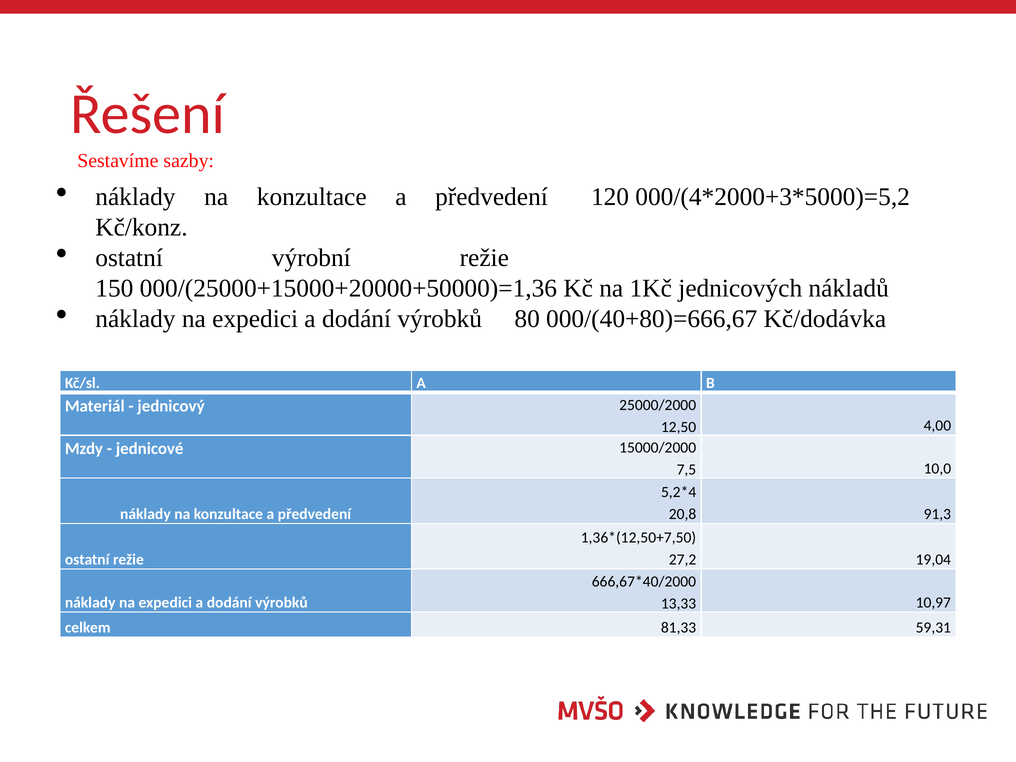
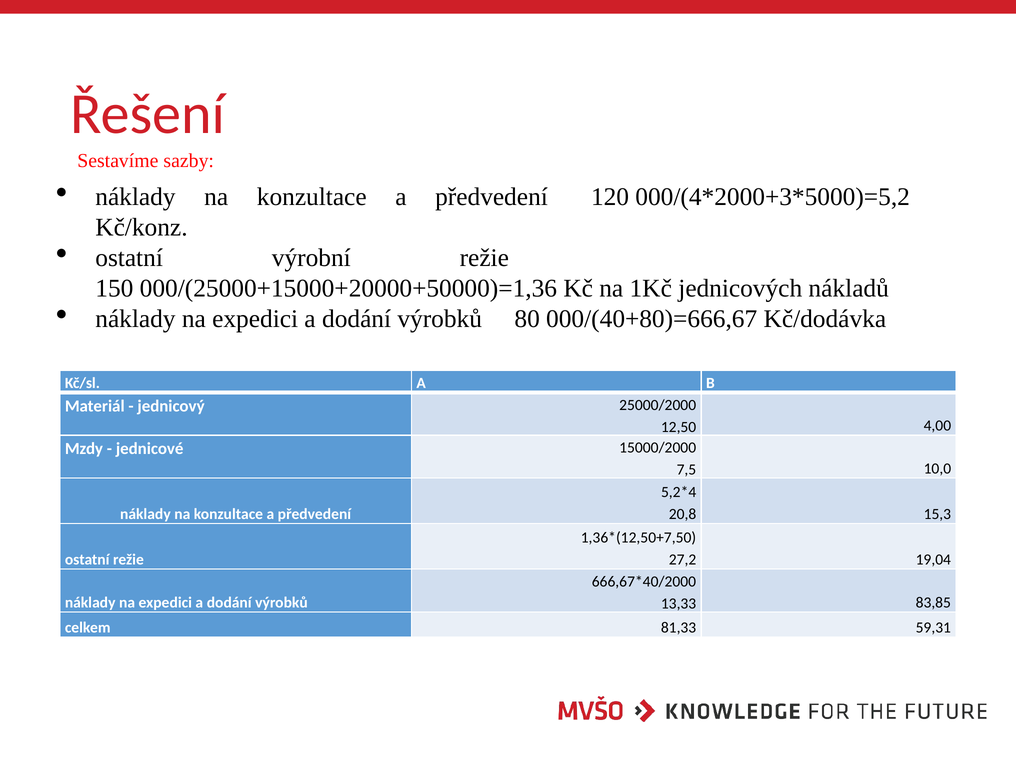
91,3: 91,3 -> 15,3 (937, 514)
10,97: 10,97 -> 83,85 (933, 603)
